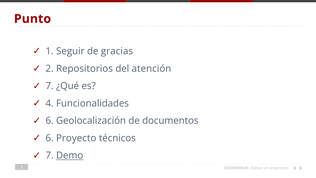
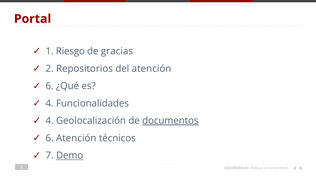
Punto: Punto -> Portal (33, 19)
Seguir: Seguir -> Riesgo (70, 51)
7: 7 -> 6 (50, 86)
6: 6 -> 4 (50, 121)
documentos underline: none -> present (170, 121)
6 Proyecto: Proyecto -> Atención (76, 138)
